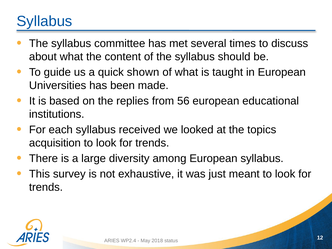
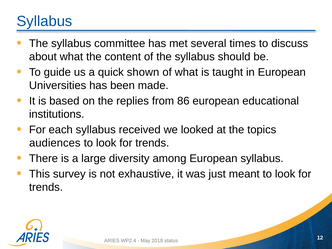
56: 56 -> 86 (183, 101)
acquisition: acquisition -> audiences (55, 143)
